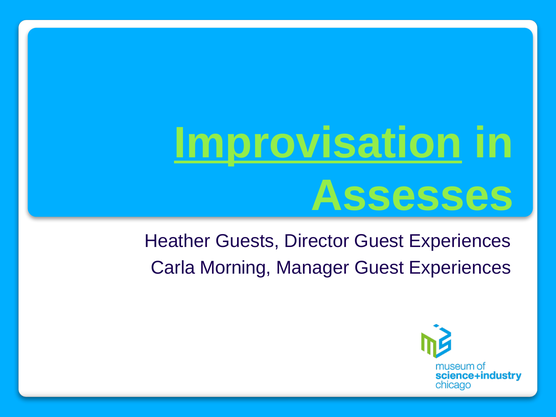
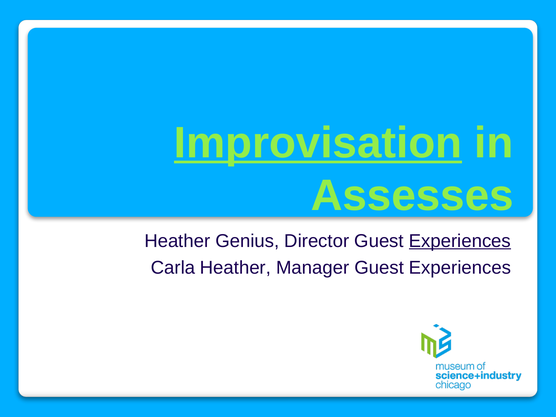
Guests: Guests -> Genius (247, 241)
Experiences underline: none -> present (460, 241)
Carla Morning: Morning -> Heather (235, 268)
